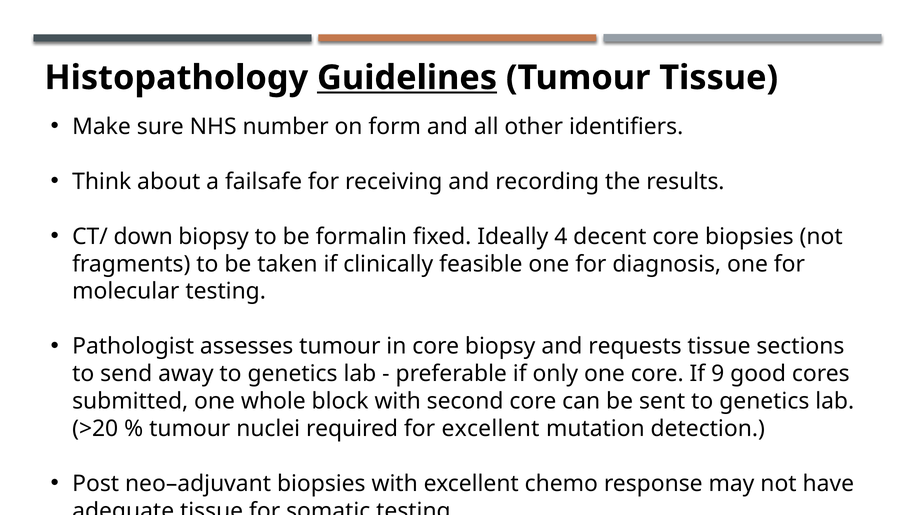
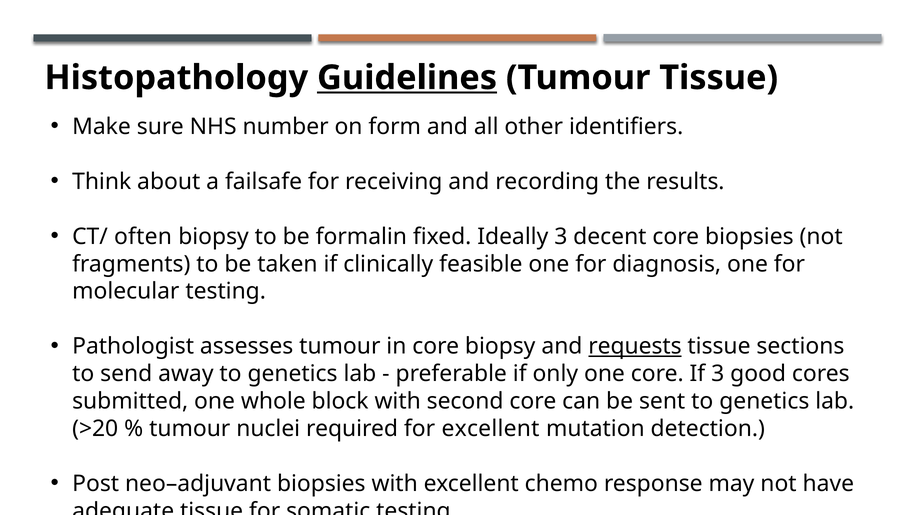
CT/ down: down -> often (143, 236)
Ideally 4: 4 -> 3 (561, 236)
requests underline: none -> present (635, 346)
If 9: 9 -> 3 (718, 374)
